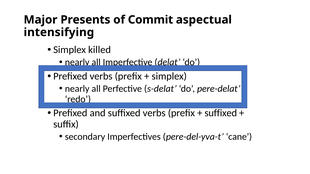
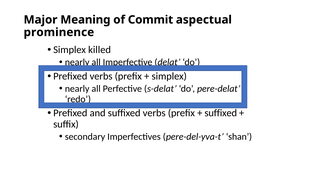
Presents: Presents -> Meaning (85, 20)
intensifying: intensifying -> prominence (59, 32)
cane: cane -> shan (239, 137)
